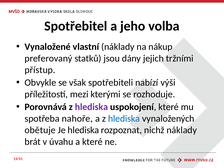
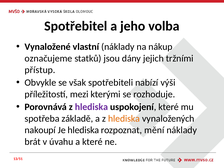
preferovaný: preferovaný -> označujeme (48, 58)
nahoře: nahoře -> základě (77, 118)
hlediska colour: blue -> orange (124, 118)
obětuje: obětuje -> nakoupí (40, 130)
nichž: nichž -> mění (154, 130)
